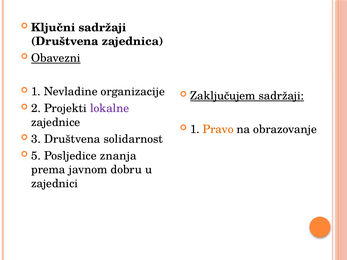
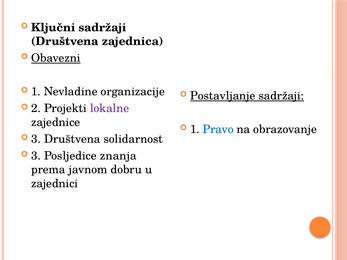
Zaključujem: Zaključujem -> Postavljanje (223, 96)
Pravo colour: orange -> blue (218, 129)
5: 5 -> 3 (36, 156)
